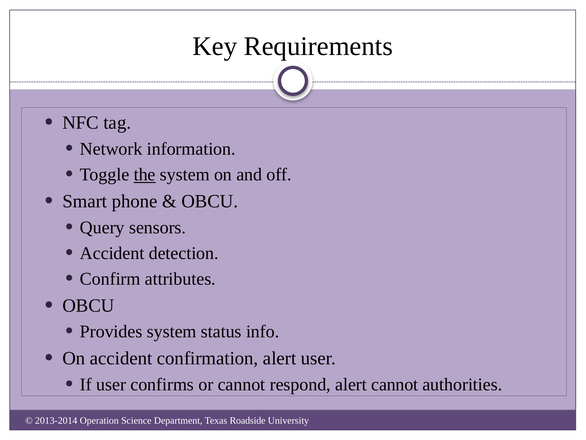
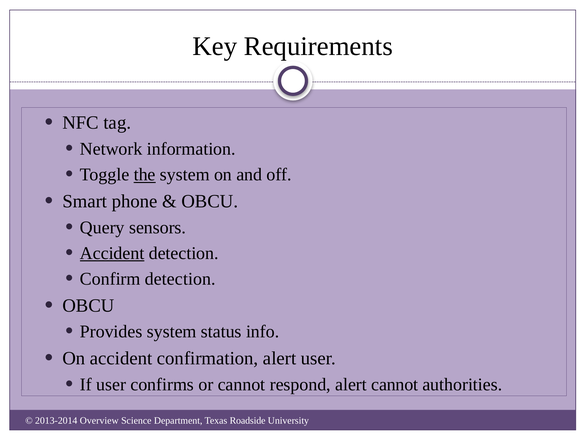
Accident underline: none -> present (112, 253)
Confirm attributes: attributes -> detection (180, 279)
Operation: Operation -> Overview (99, 420)
